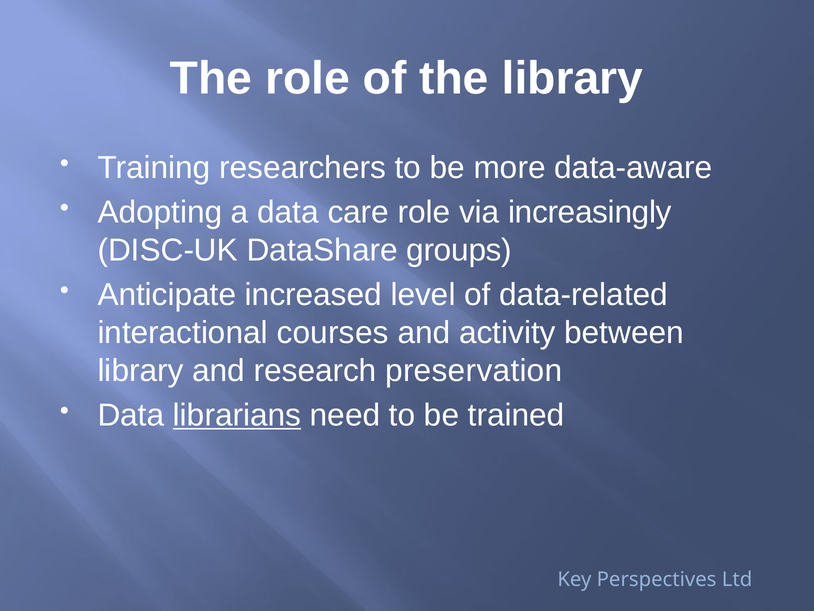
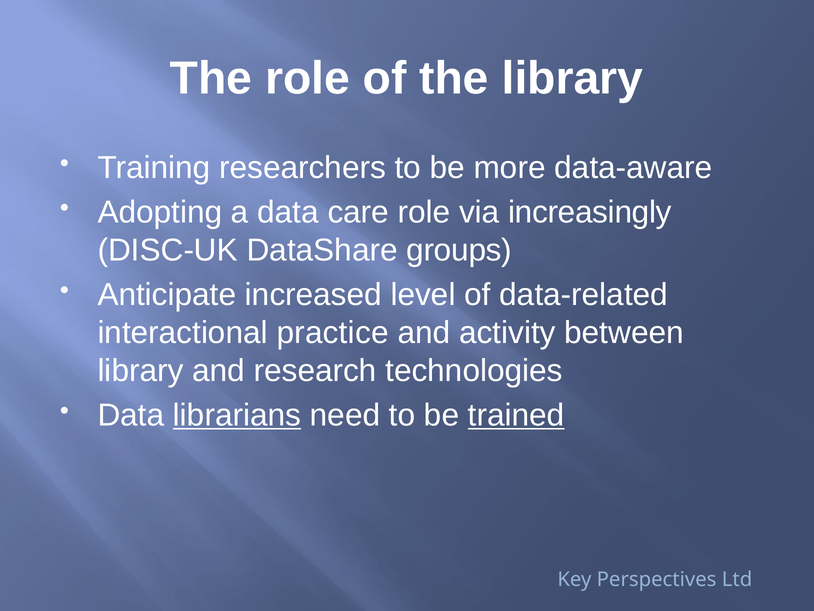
courses: courses -> practice (333, 332)
preservation: preservation -> technologies (474, 370)
trained underline: none -> present (516, 415)
